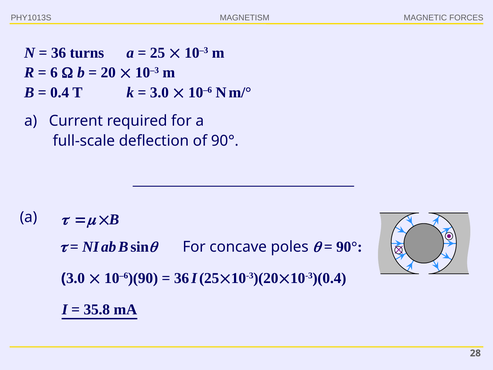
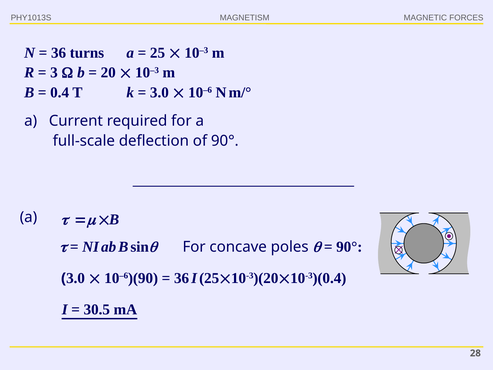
6: 6 -> 3 (54, 73)
35.8: 35.8 -> 30.5 (97, 309)
